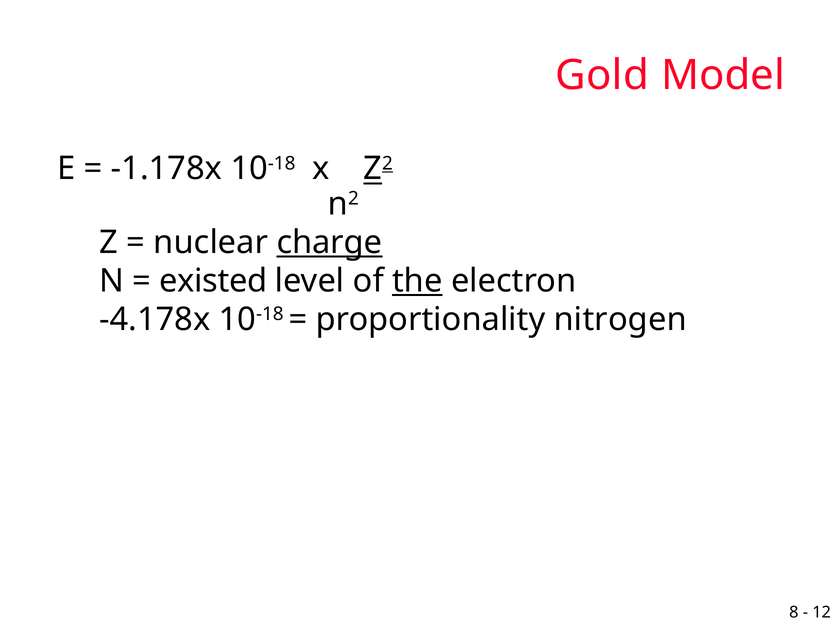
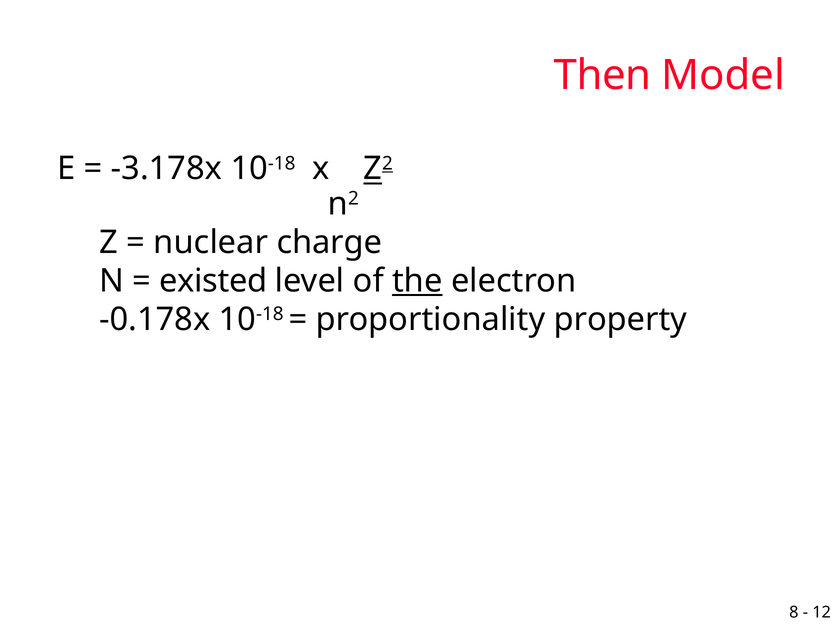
Gold: Gold -> Then (602, 76)
-1.178x: -1.178x -> -3.178x (166, 169)
charge underline: present -> none (329, 242)
-4.178x: -4.178x -> -0.178x (155, 319)
nitrogen: nitrogen -> property (620, 319)
